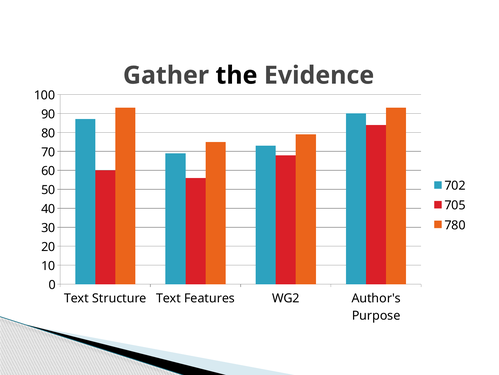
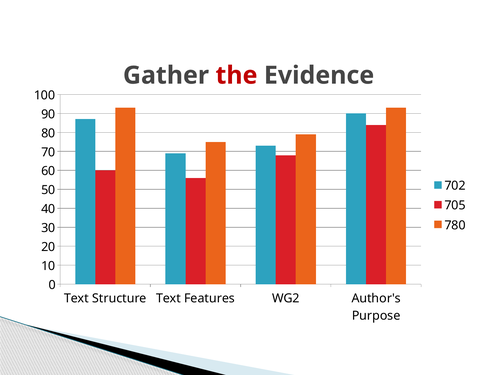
the colour: black -> red (236, 75)
